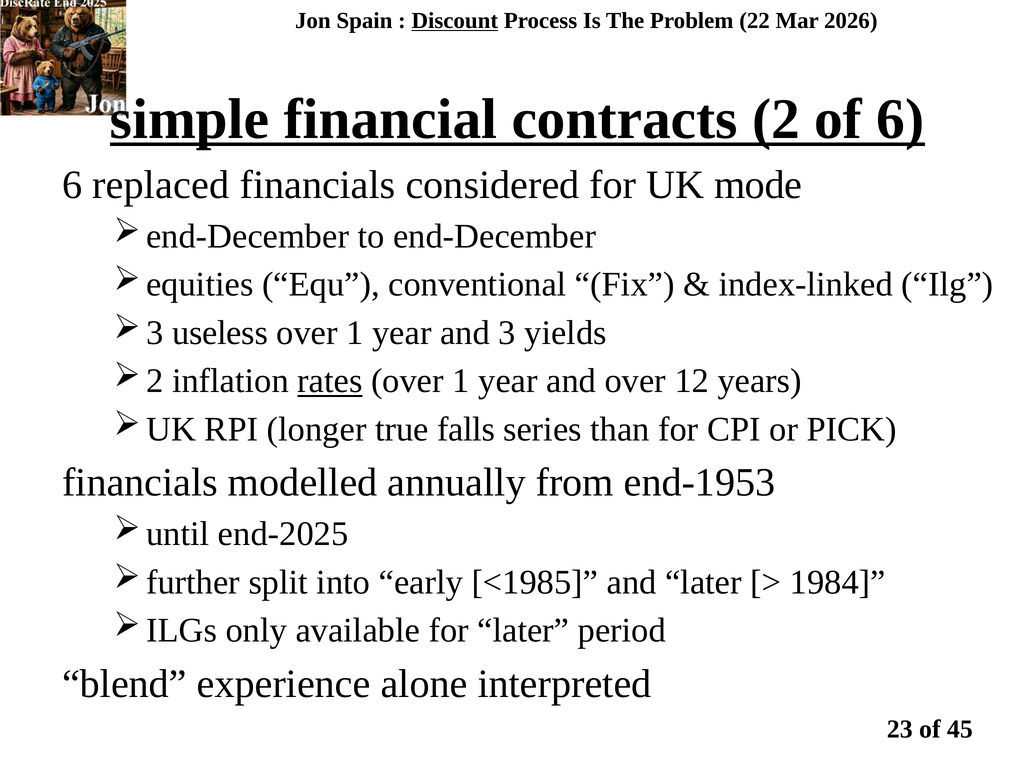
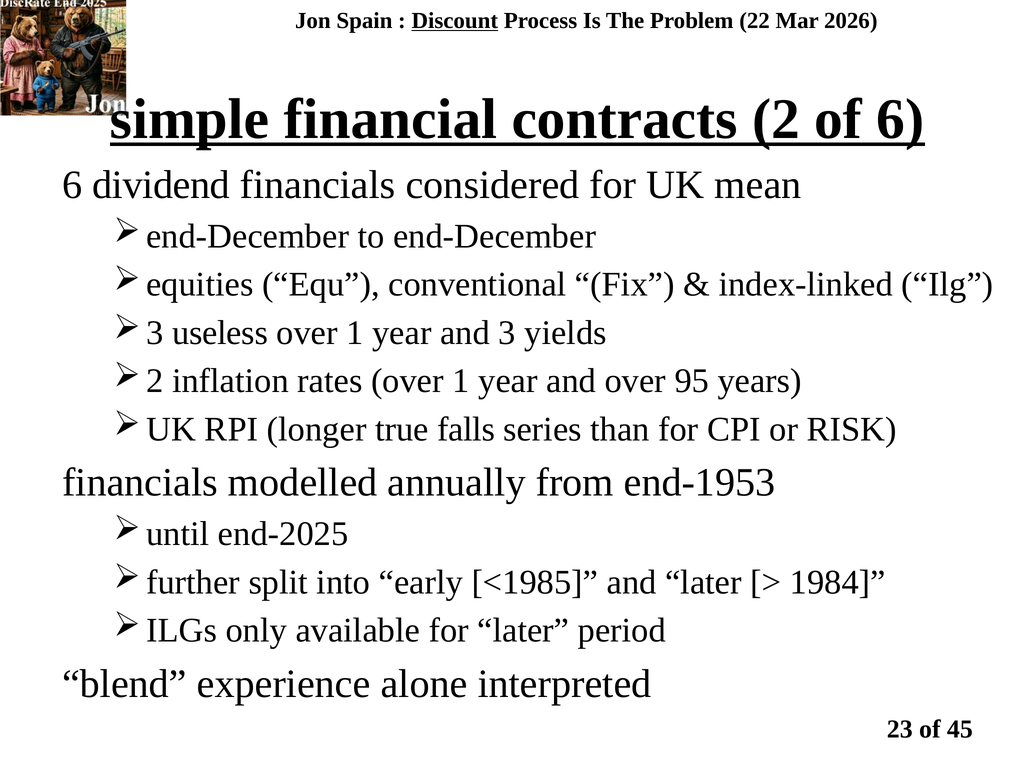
replaced: replaced -> dividend (161, 185)
mode: mode -> mean (758, 185)
rates underline: present -> none (330, 381)
12: 12 -> 95 (692, 381)
PICK: PICK -> RISK (852, 429)
